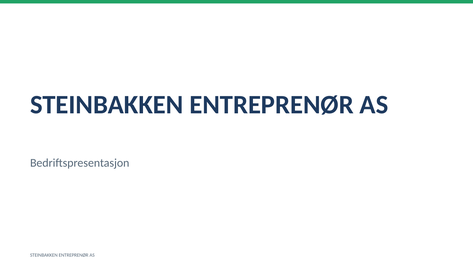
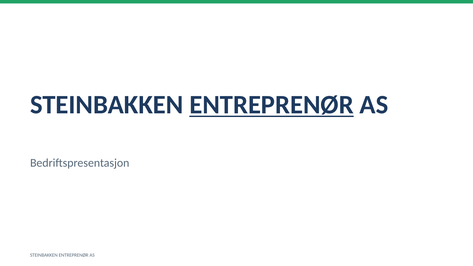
ENTREPRENØR underline: none -> present (272, 105)
